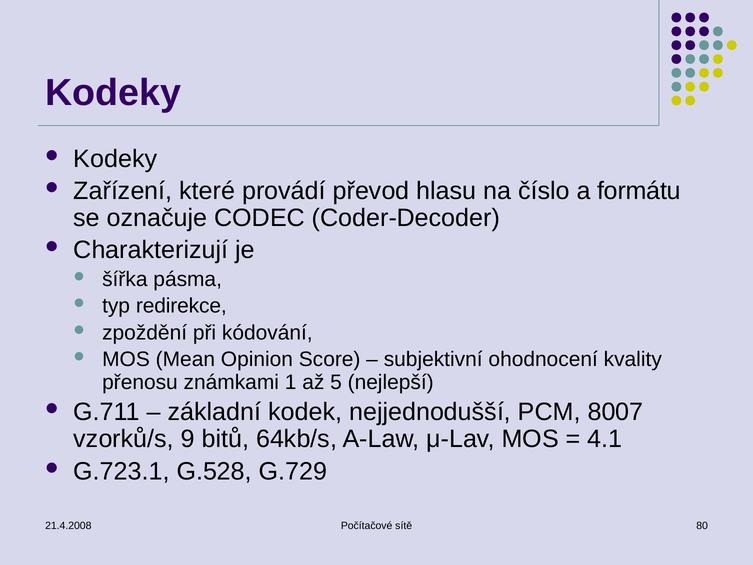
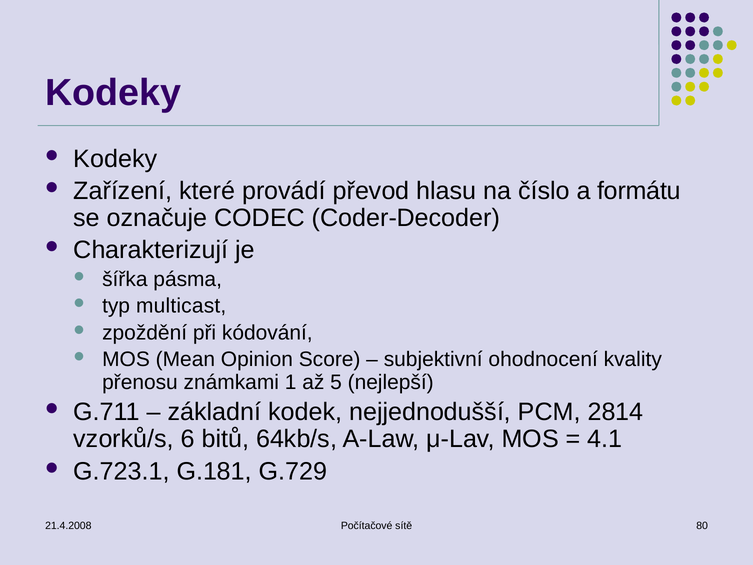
redirekce: redirekce -> multicast (181, 306)
8007: 8007 -> 2814 (615, 412)
9: 9 -> 6 (188, 439)
G.528: G.528 -> G.181 (214, 471)
